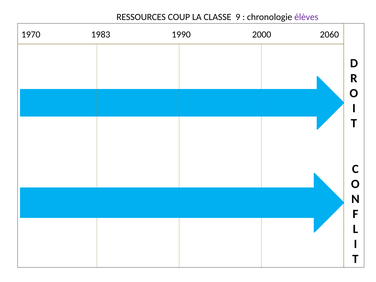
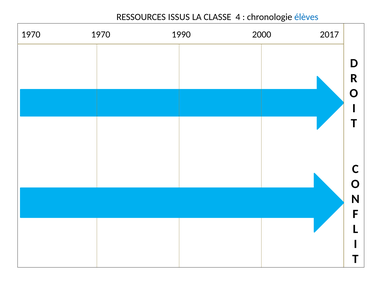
COUP: COUP -> ISSUS (179, 17)
9: 9 -> 4 (238, 17)
élèves colour: purple -> blue (306, 17)
1970 1983: 1983 -> 1970 (101, 35)
2060: 2060 -> 2017 (329, 35)
